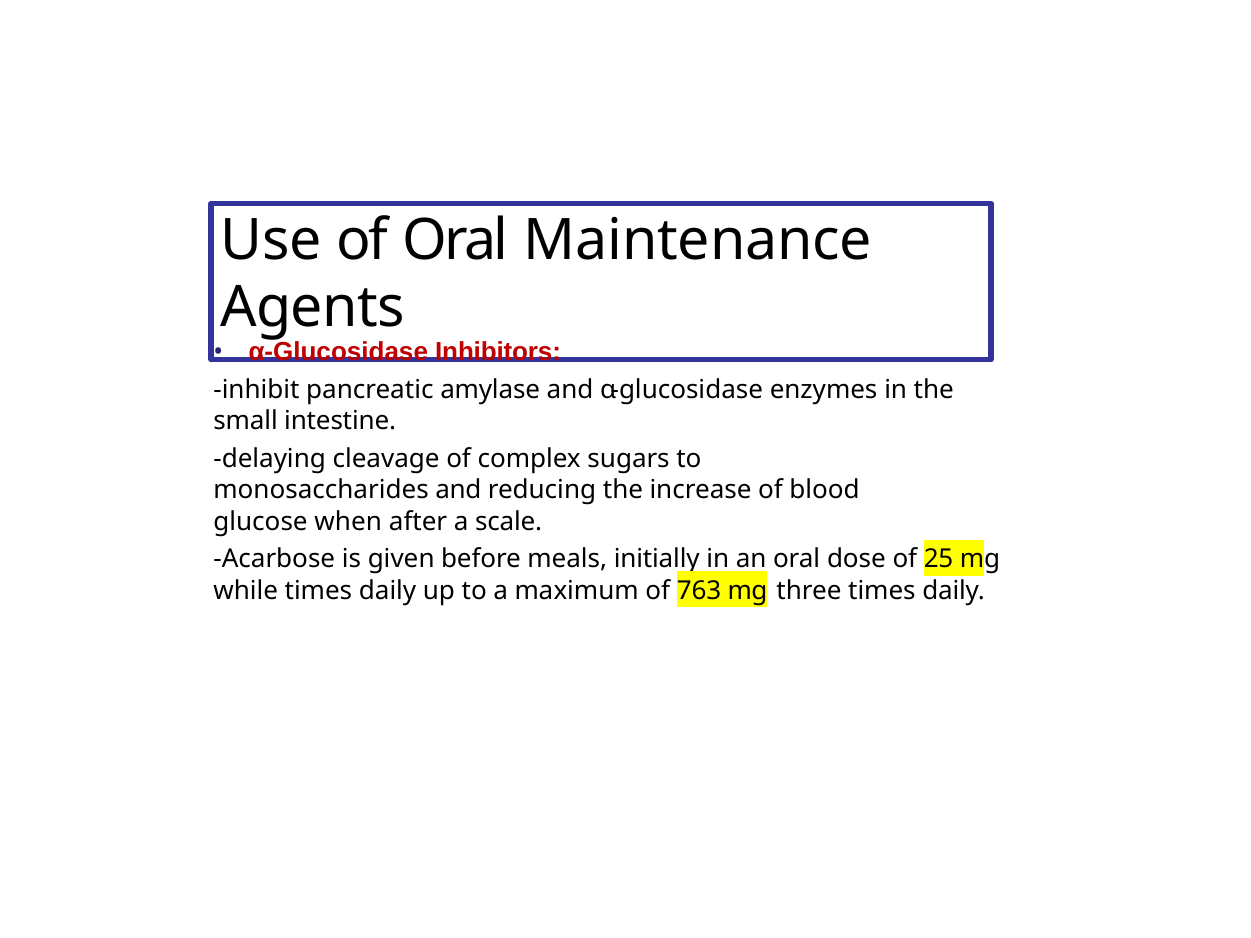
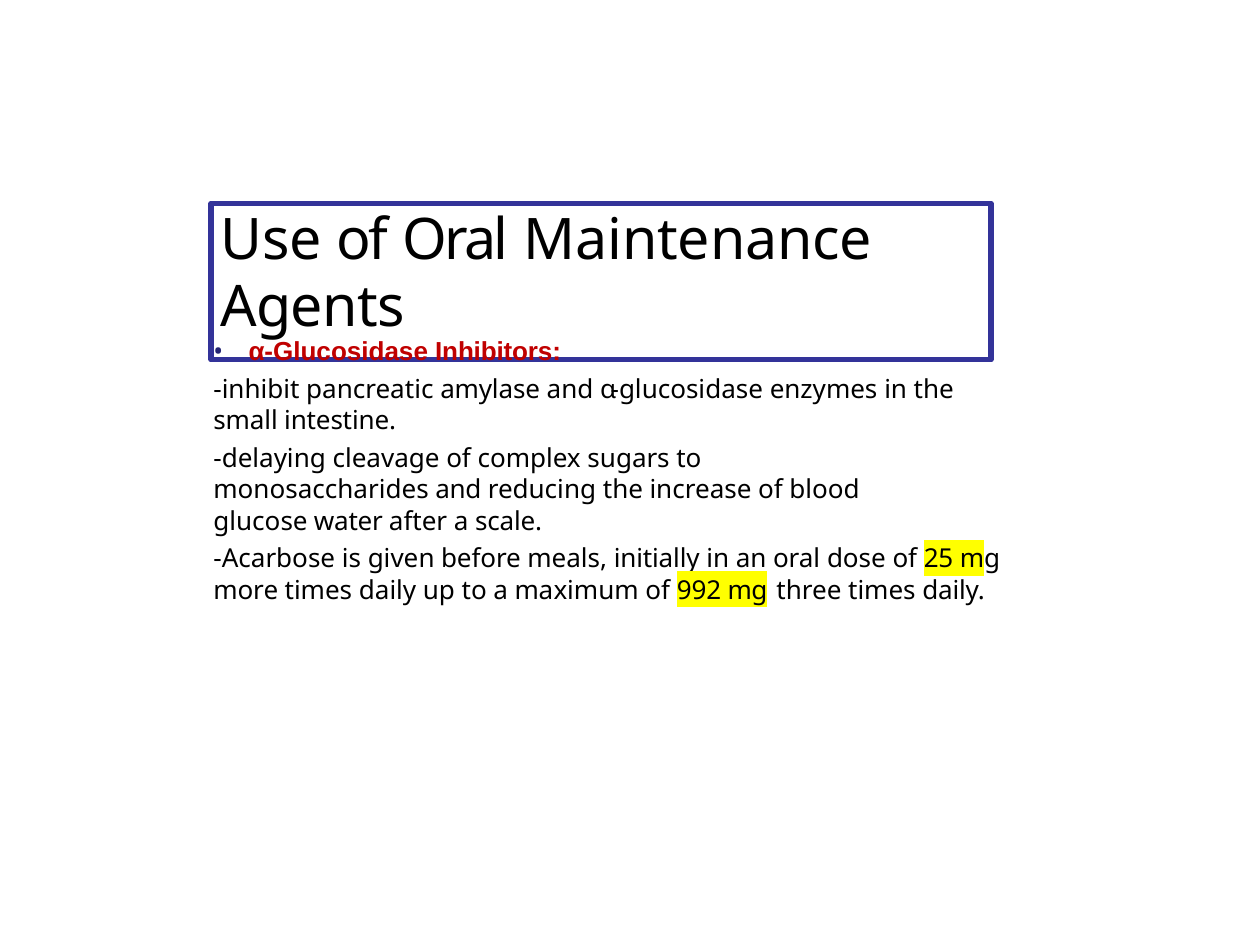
when: when -> water (348, 522)
while: while -> more (246, 591)
763: 763 -> 992 (699, 591)
